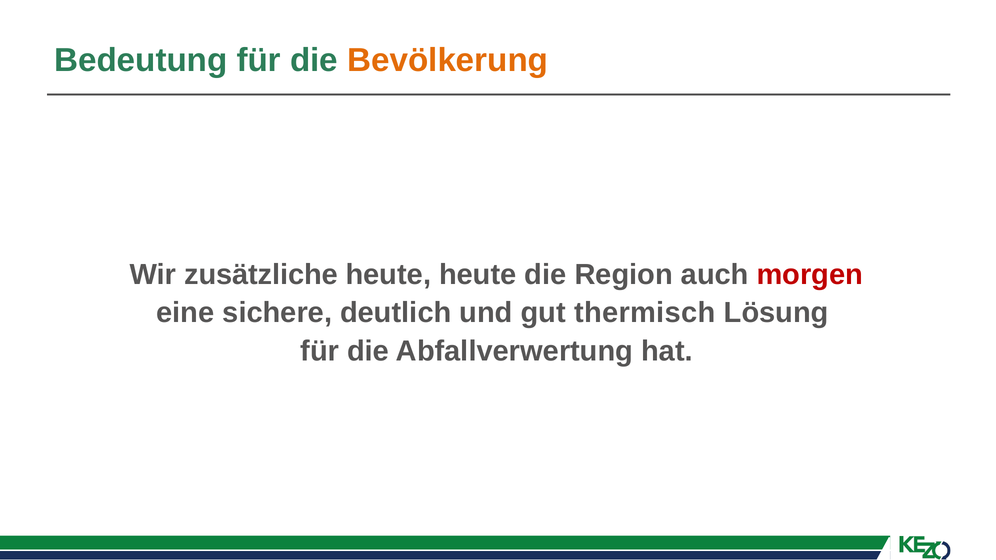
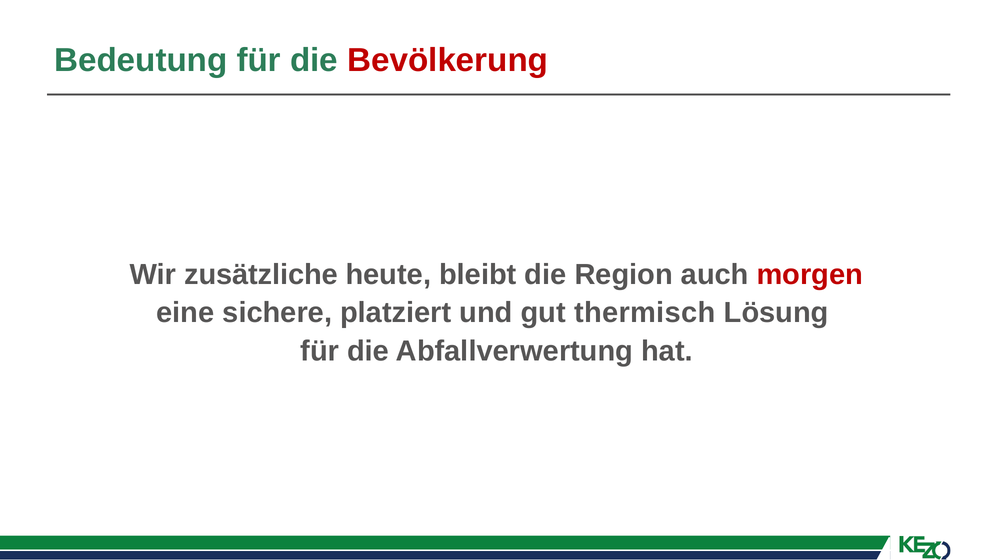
Bevölkerung colour: orange -> red (448, 61)
heute heute: heute -> bleibt (478, 275)
deutlich: deutlich -> platziert (396, 313)
